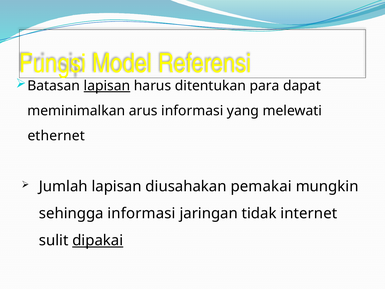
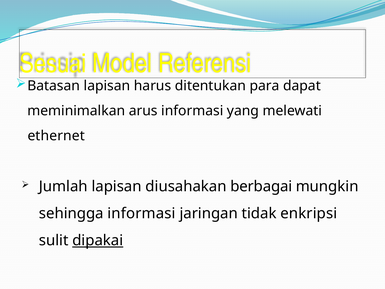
Fungsi: Fungsi -> Sesuai (53, 64)
lapisan underline: present -> none (107, 86)
pemakai: pemakai -> berbagai (261, 186)
internet: internet -> enkripsi (309, 213)
